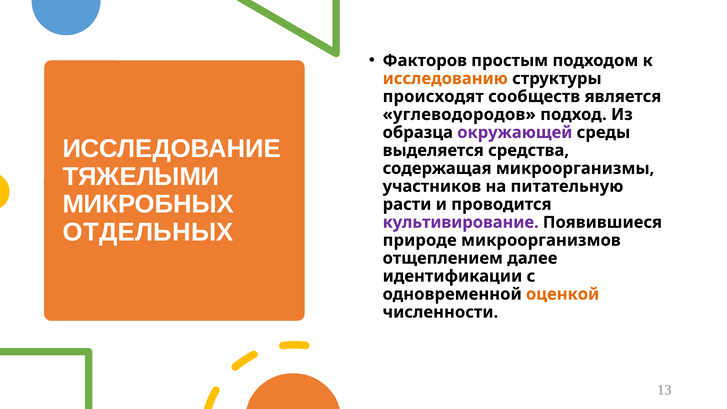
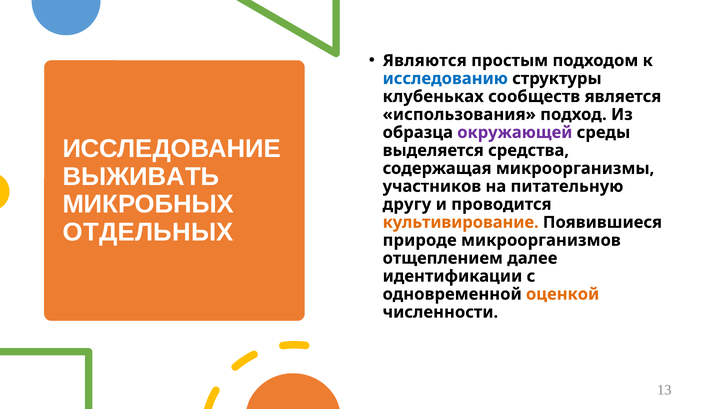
Факторов: Факторов -> Являются (425, 61)
исследованию colour: orange -> blue (445, 79)
происходят: происходят -> клубеньках (433, 96)
углеводородов: углеводородов -> использования (459, 114)
ТЯЖЕЛЫМИ: ТЯЖЕЛЫМИ -> ВЫЖИВАТЬ (141, 177)
расти: расти -> другу (407, 204)
культивирование colour: purple -> orange (461, 222)
